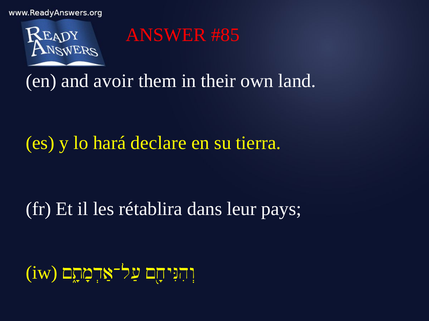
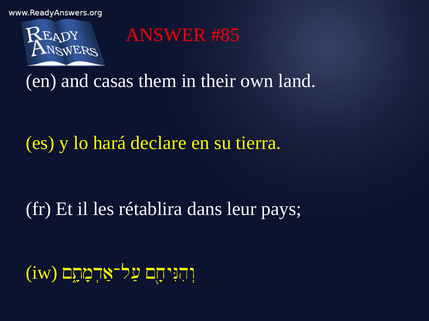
avoir: avoir -> casas (114, 81)
